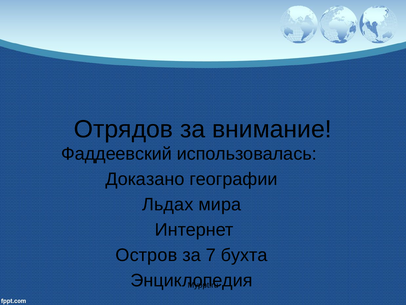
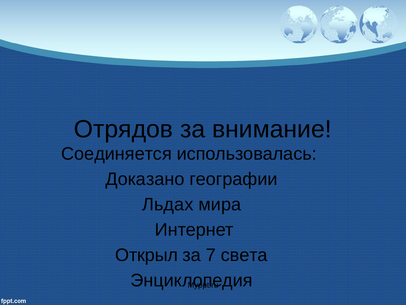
Фаддеевский: Фаддеевский -> Соединяется (117, 154)
Остров: Остров -> Открыл (147, 255)
бухта: бухта -> света (244, 255)
